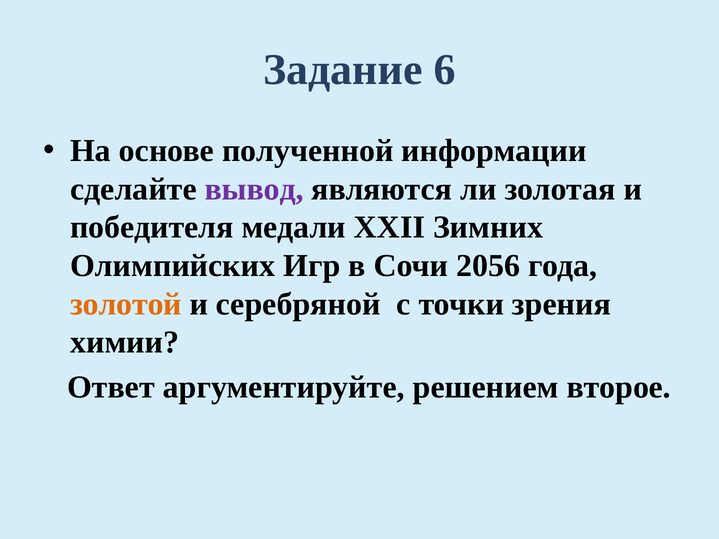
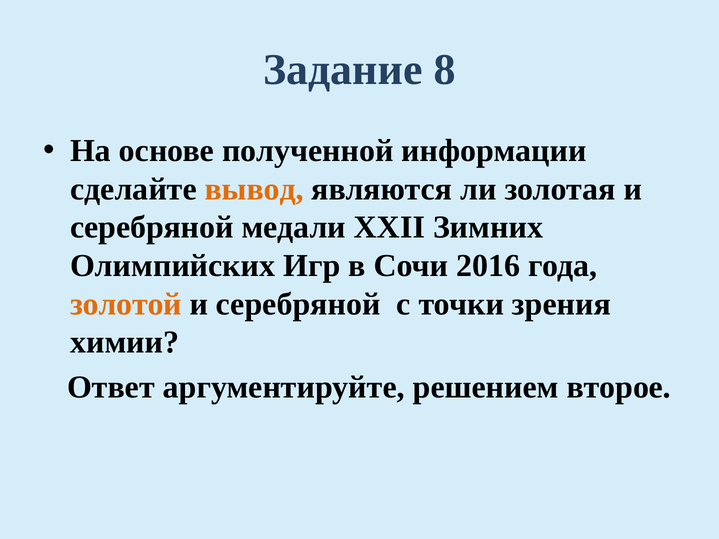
6: 6 -> 8 (445, 70)
вывод colour: purple -> orange (254, 189)
победителя: победителя -> серебряной (152, 228)
2056: 2056 -> 2016 (488, 266)
